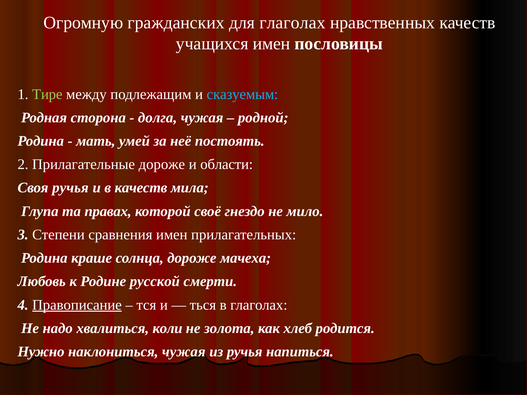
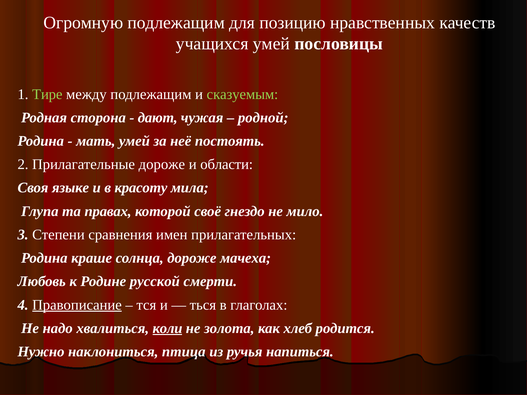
Огромную гражданских: гражданских -> подлежащим (176, 23)
для глаголах: глаголах -> позицию (293, 23)
учащихся имен: имен -> умей (271, 44)
сказуемым colour: light blue -> light green (242, 94)
долга: долга -> дают (158, 118)
Своя ручья: ручья -> языке (71, 188)
в качеств: качеств -> красоту (141, 188)
коли underline: none -> present (167, 328)
наклониться чужая: чужая -> птица (184, 352)
